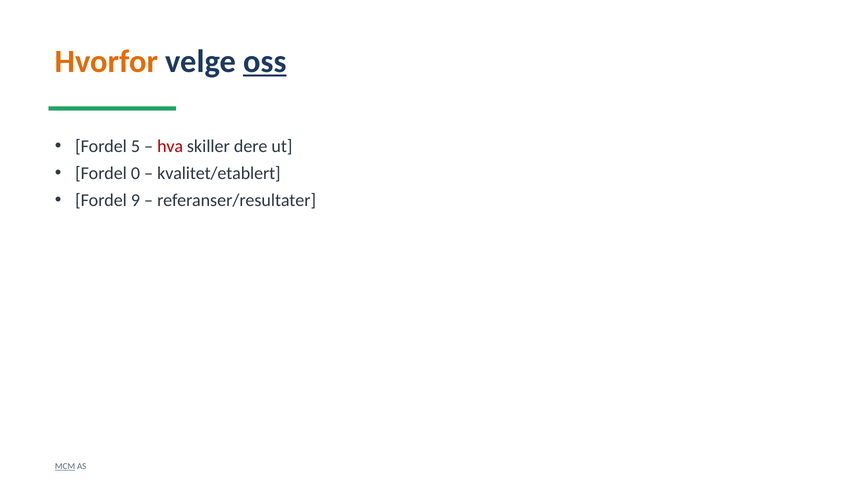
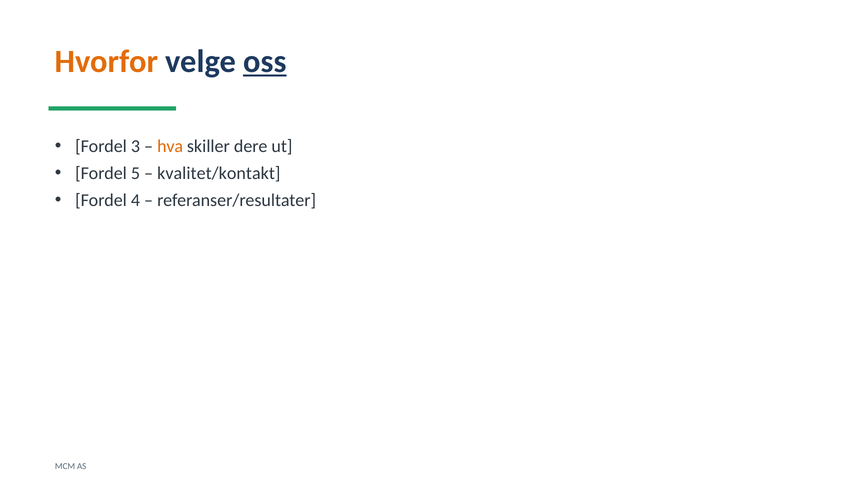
5: 5 -> 3 (135, 146)
hva colour: red -> orange (170, 146)
0: 0 -> 5 (135, 173)
kvalitet/etablert: kvalitet/etablert -> kvalitet/kontakt (219, 173)
9: 9 -> 4 (135, 200)
MCM underline: present -> none (65, 466)
